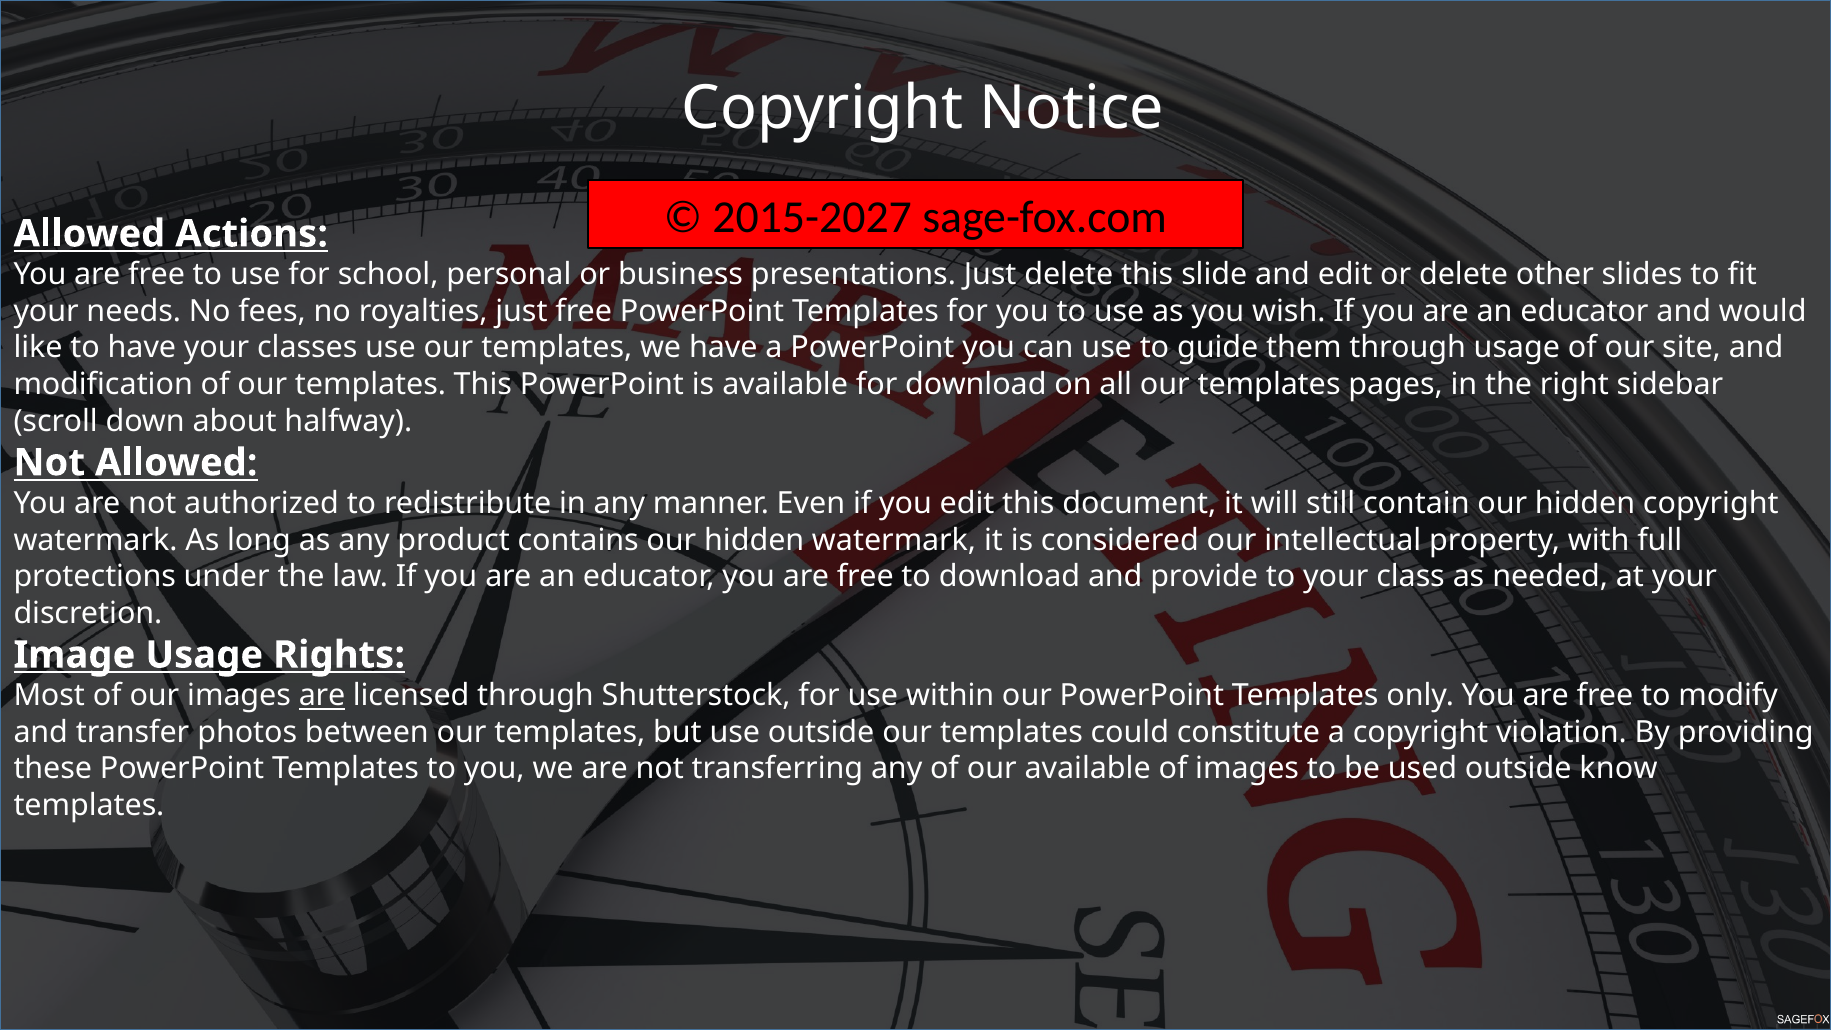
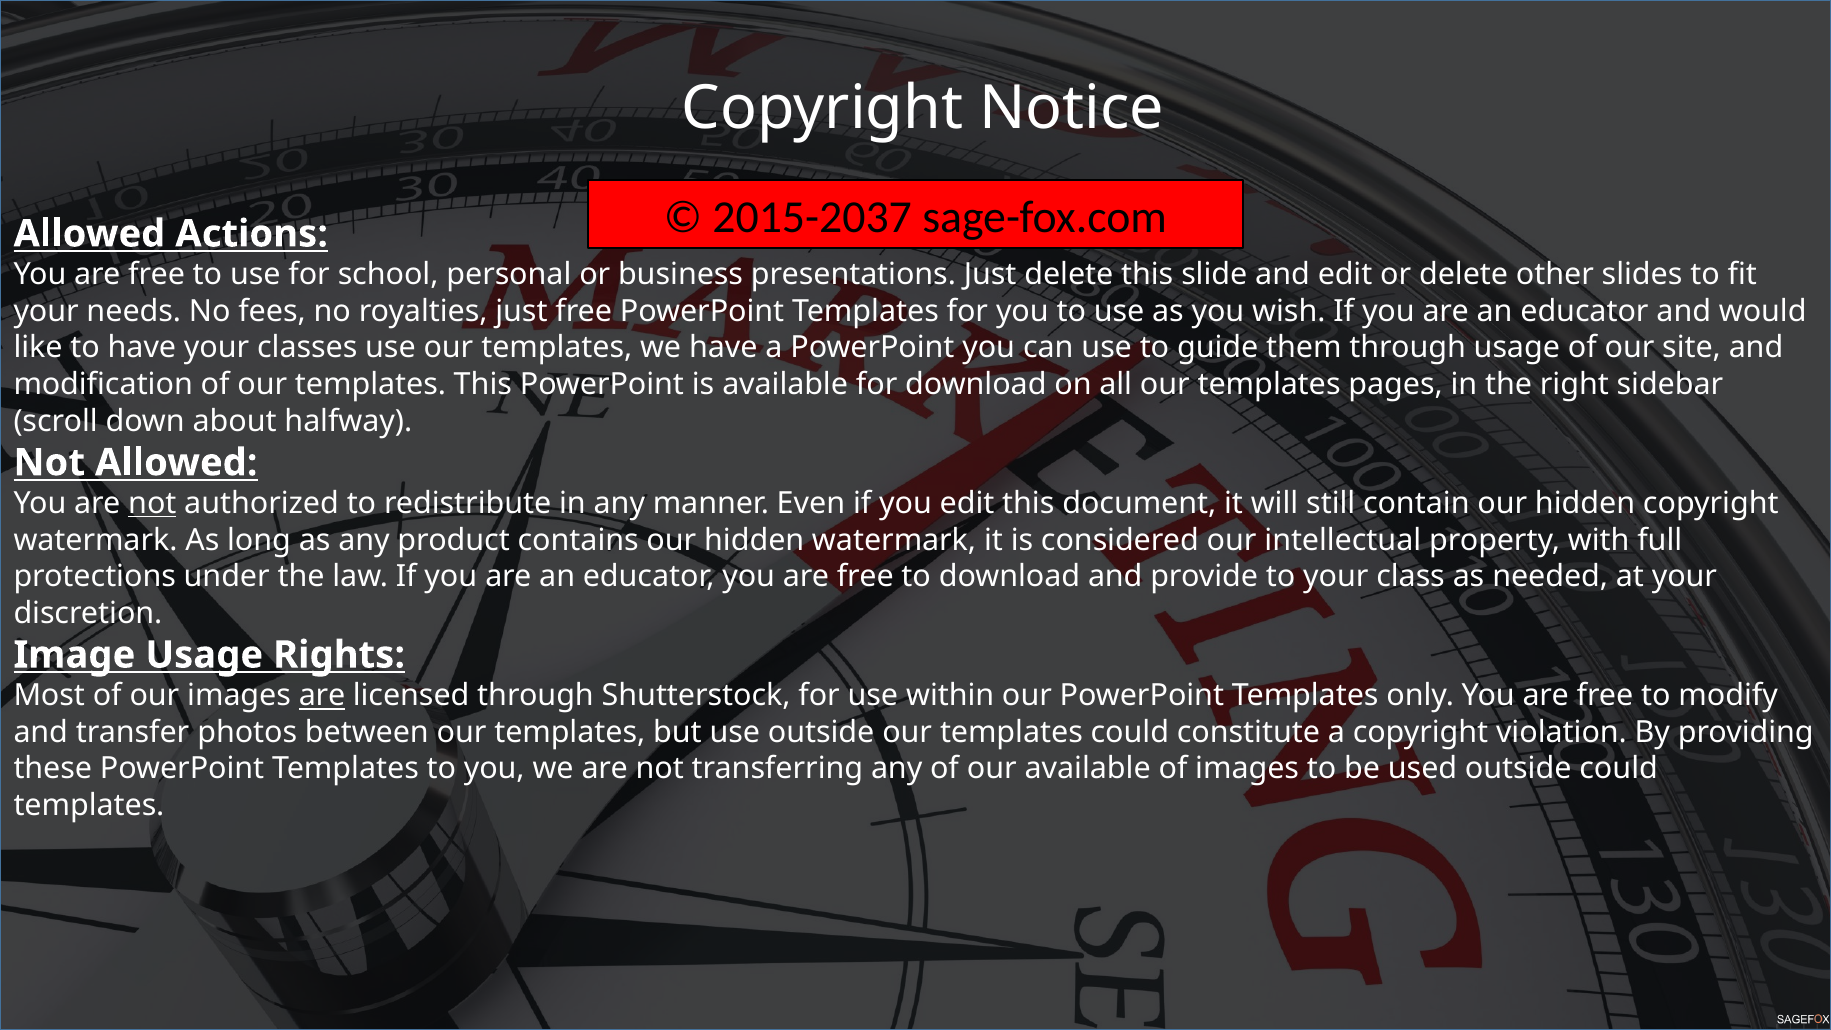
2015-2027: 2015-2027 -> 2015-2037 (812, 217)
not underline: none -> present (152, 503)
outside know: know -> could (1619, 769)
